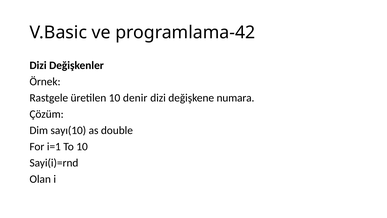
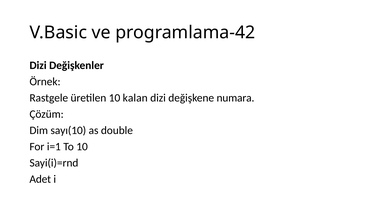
denir: denir -> kalan (135, 98)
Olan: Olan -> Adet (40, 179)
